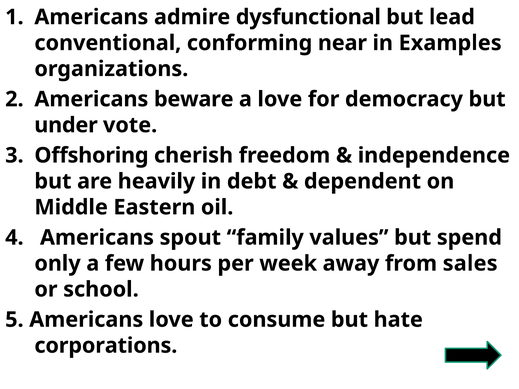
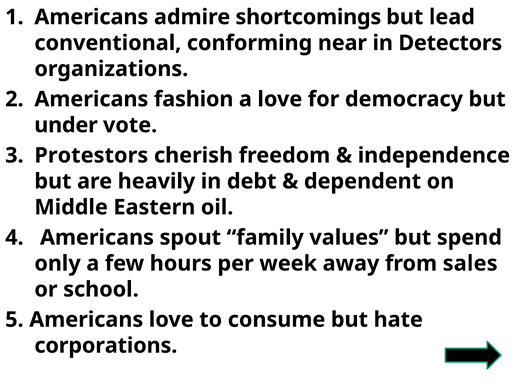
dysfunctional: dysfunctional -> shortcomings (308, 17)
Examples: Examples -> Detectors (450, 43)
beware: beware -> fashion (194, 99)
Offshoring: Offshoring -> Protestors (91, 155)
